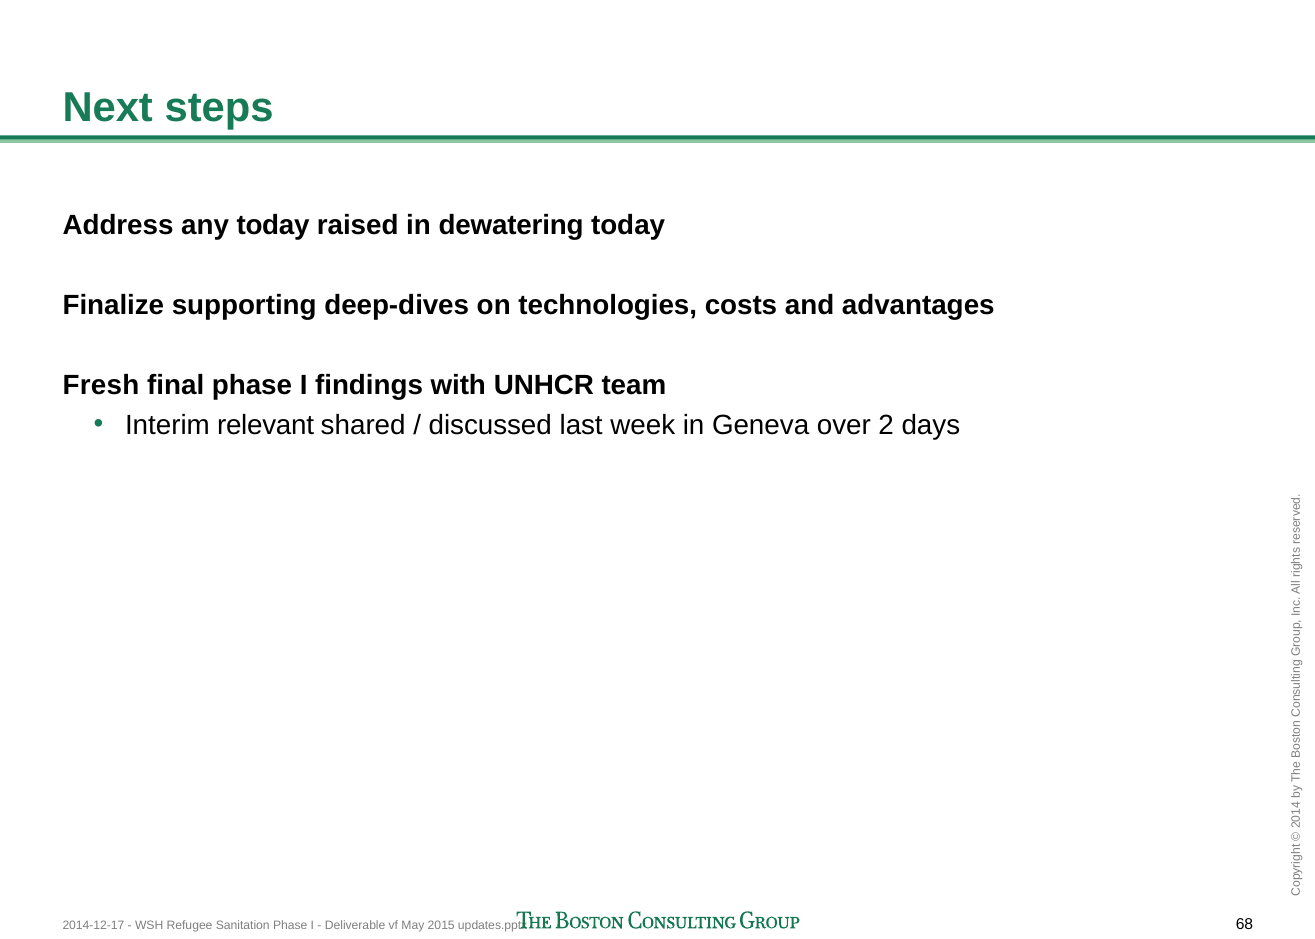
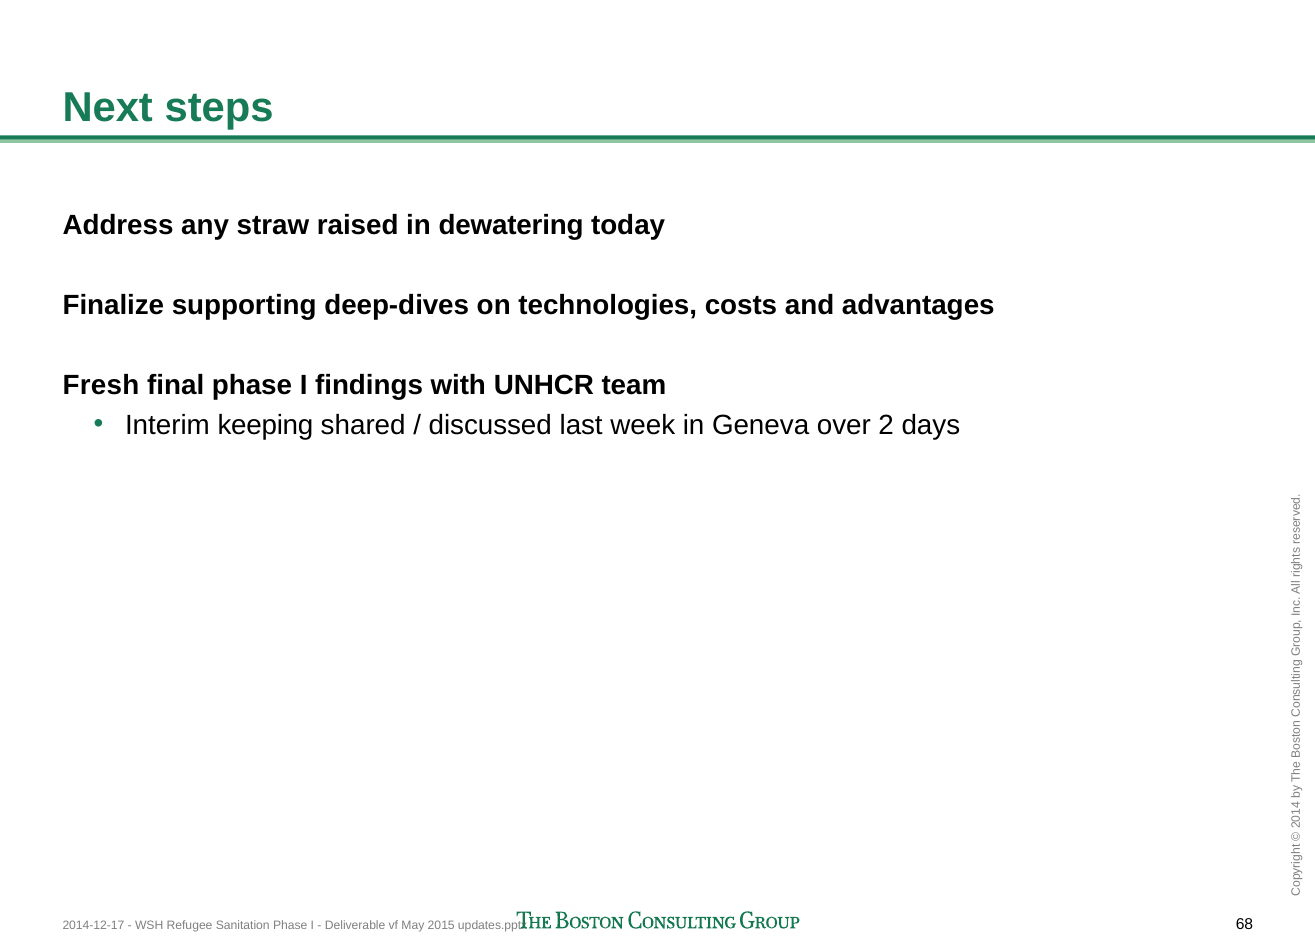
any today: today -> straw (273, 225)
relevant: relevant -> keeping (265, 425)
